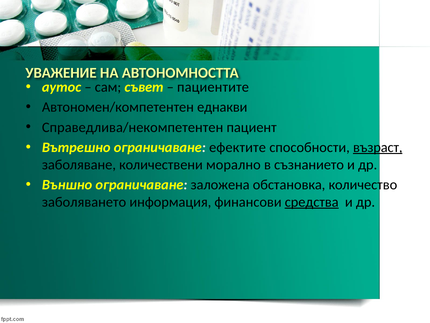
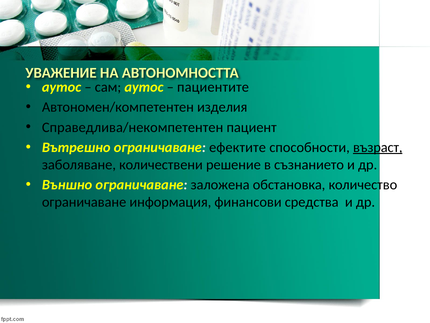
сам съвет: съвет -> аутос (144, 87)
еднакви: еднакви -> изделия (222, 107)
морално: морално -> решение (233, 164)
заболяването: заболяването -> ограничаване (84, 202)
средства underline: present -> none (312, 202)
